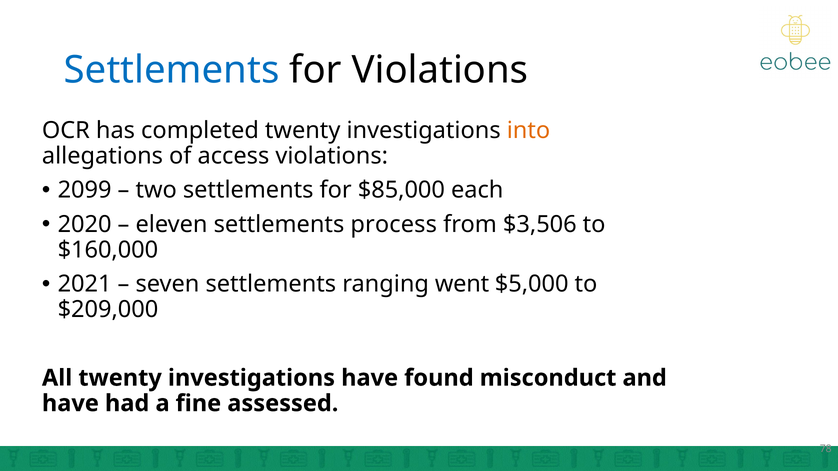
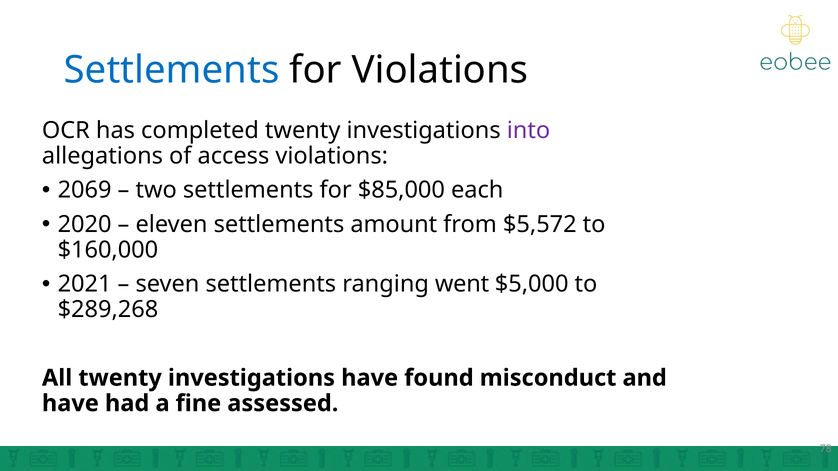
into colour: orange -> purple (528, 131)
2099: 2099 -> 2069 (85, 190)
process: process -> amount (394, 225)
$3,506: $3,506 -> $5,572 (540, 225)
$209,000: $209,000 -> $289,268 (108, 310)
